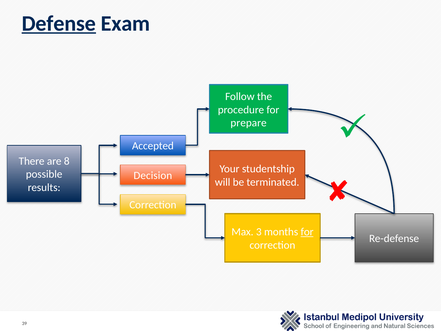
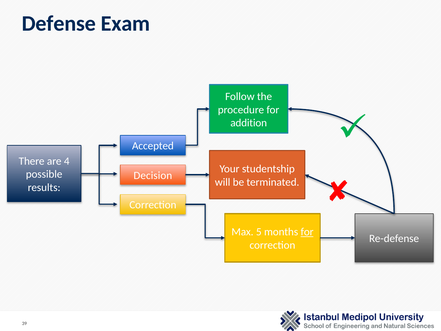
Defense underline: present -> none (59, 24)
prepare: prepare -> addition (249, 123)
8: 8 -> 4 (67, 161)
3: 3 -> 5 (259, 232)
